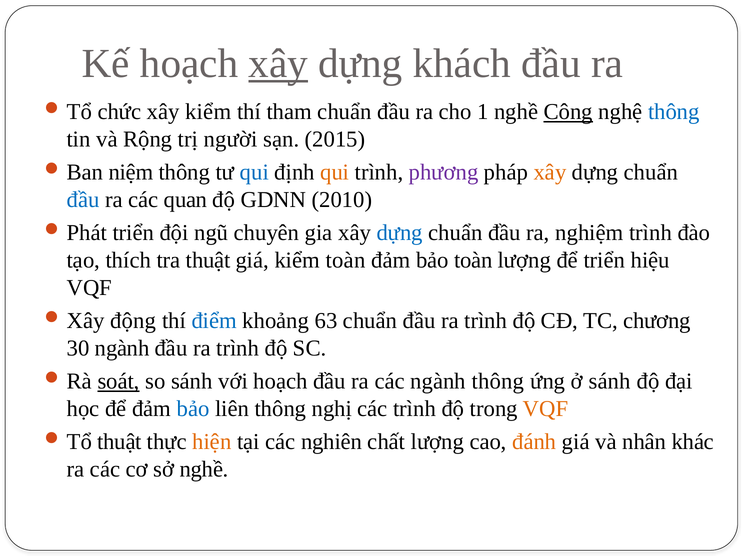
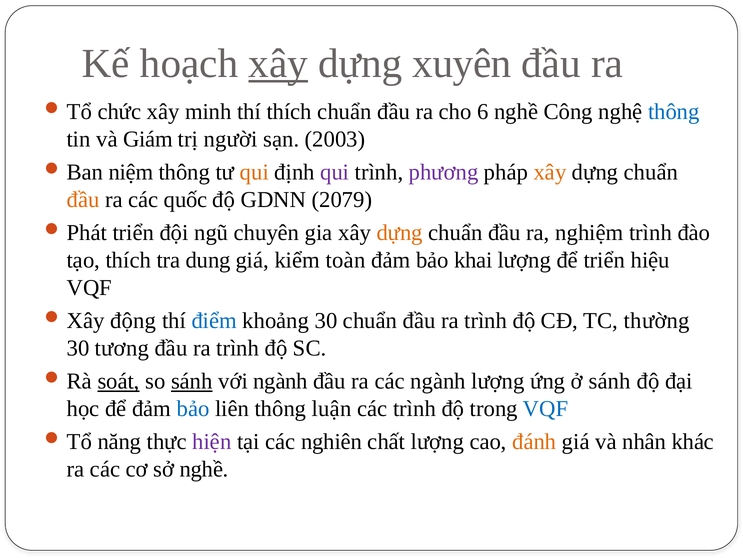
khách: khách -> xuyên (462, 64)
xây kiểm: kiểm -> minh (208, 112)
thí tham: tham -> thích (289, 112)
1: 1 -> 6 (483, 112)
Công underline: present -> none (568, 112)
Rộng: Rộng -> Giám (148, 139)
2015: 2015 -> 2003 (335, 139)
qui colour: blue -> orange (254, 172)
qui colour: orange -> purple (335, 172)
đầu colour: blue -> orange (83, 199)
quan: quan -> quốc (186, 199)
2010: 2010 -> 2079 (342, 199)
dựng colour: blue -> orange (400, 233)
tra thuật: thuật -> dung (208, 260)
bảo toàn: toàn -> khai (473, 260)
khoảng 63: 63 -> 30 (326, 320)
chương: chương -> thường (657, 320)
30 ngành: ngành -> tương (122, 348)
sánh underline: none -> present (192, 381)
với hoạch: hoạch -> ngành (281, 381)
ngành thông: thông -> lượng (498, 381)
nghị: nghị -> luận (332, 408)
VQF colour: orange -> blue (546, 408)
thuật: thuật -> năng (119, 441)
hiện colour: orange -> purple (212, 441)
